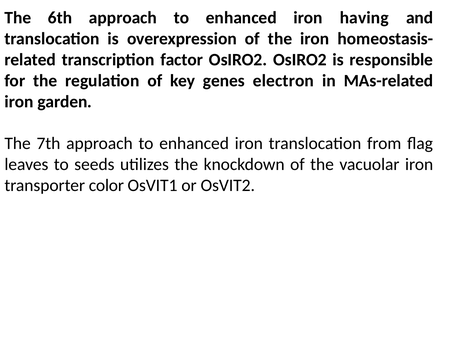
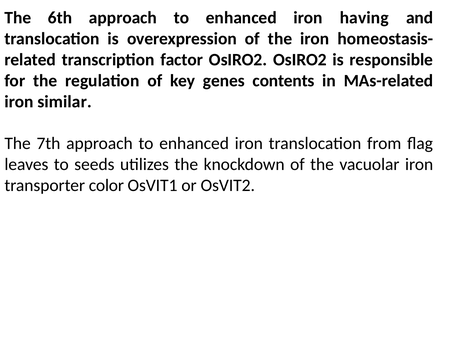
electron: electron -> contents (284, 81)
garden: garden -> similar (65, 102)
